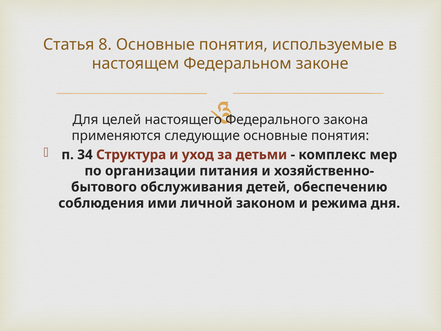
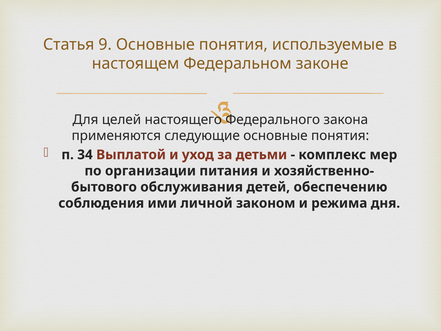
8: 8 -> 9 (105, 44)
Структура: Структура -> Выплатой (131, 155)
